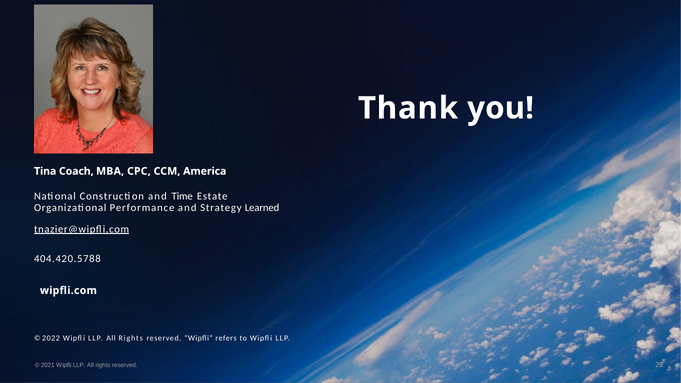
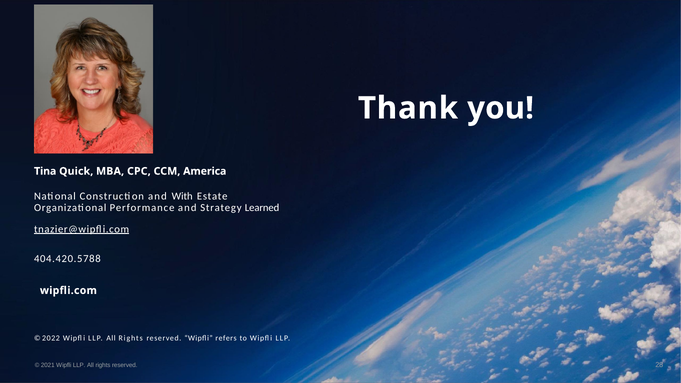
Coach: Coach -> Quick (76, 171)
Time: Time -> With (182, 196)
